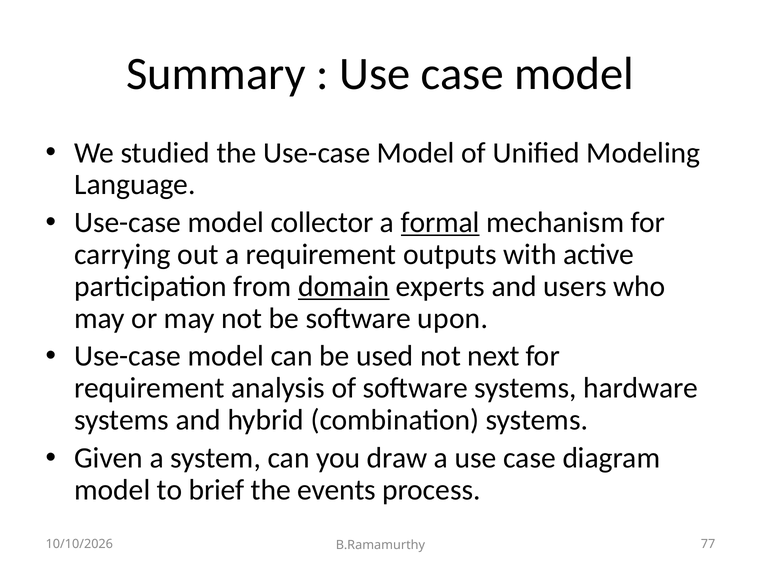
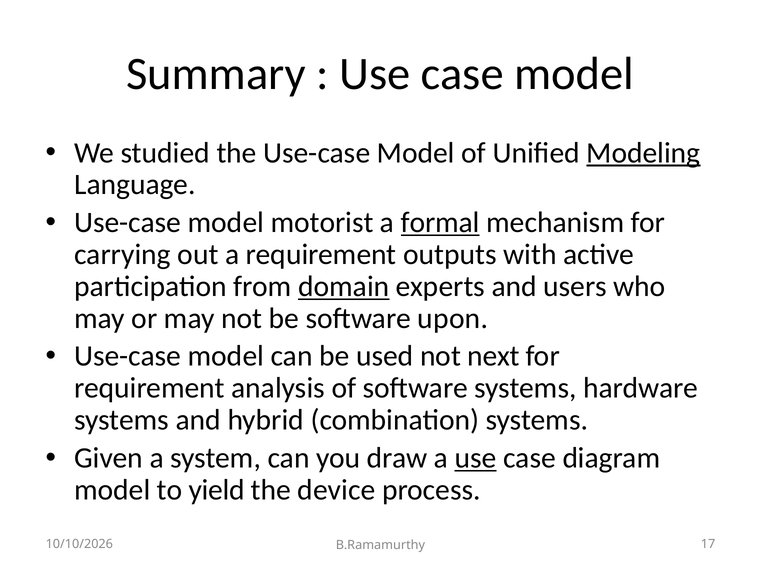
Modeling underline: none -> present (643, 153)
collector: collector -> motorist (322, 222)
use underline: none -> present (476, 458)
brief: brief -> yield (217, 490)
events: events -> device (336, 490)
77: 77 -> 17 (708, 544)
